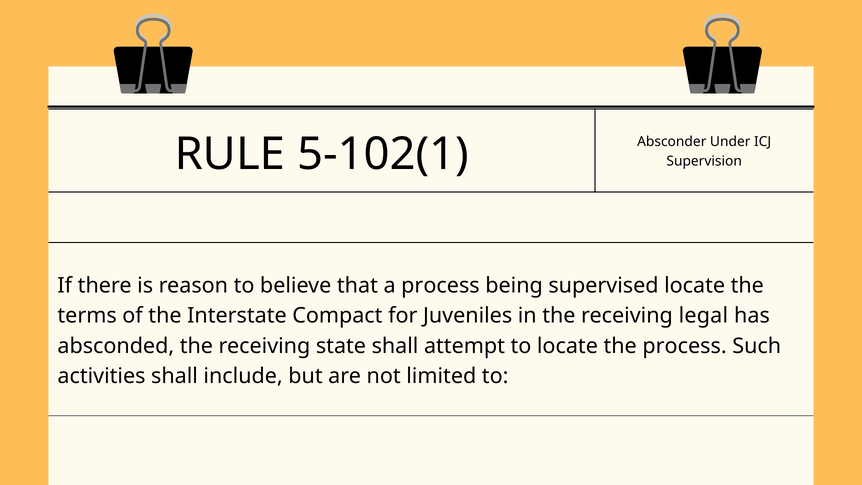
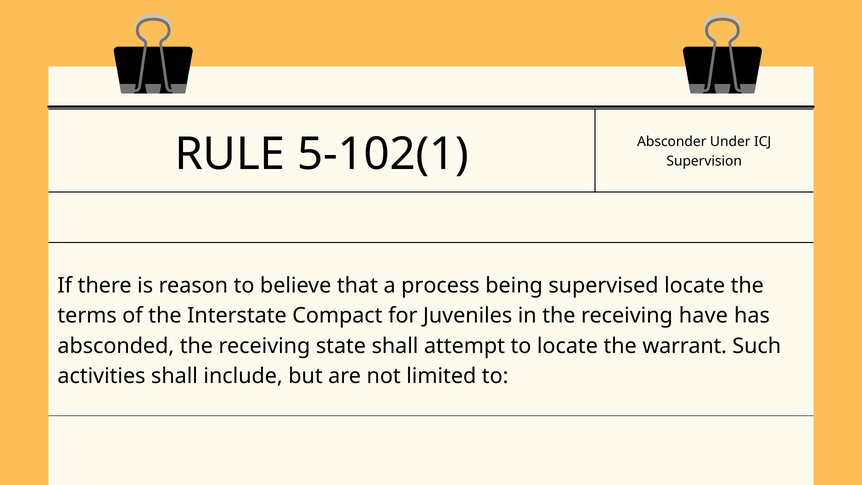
legal: legal -> have (703, 316)
the process: process -> warrant (685, 346)
